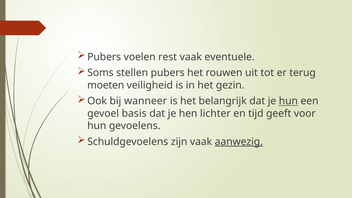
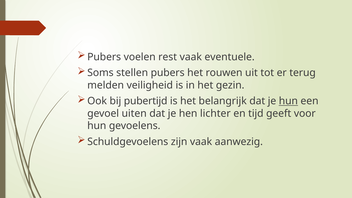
moeten: moeten -> melden (106, 85)
wanneer: wanneer -> pubertijd (146, 101)
basis: basis -> uiten (134, 113)
aanwezig underline: present -> none (239, 142)
